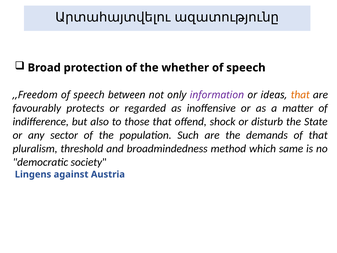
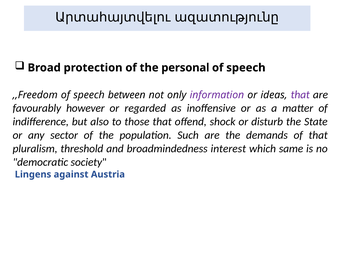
whether: whether -> personal (185, 68)
that colour: orange -> purple (300, 95)
protects: protects -> however (85, 108)
method: method -> interest (228, 149)
